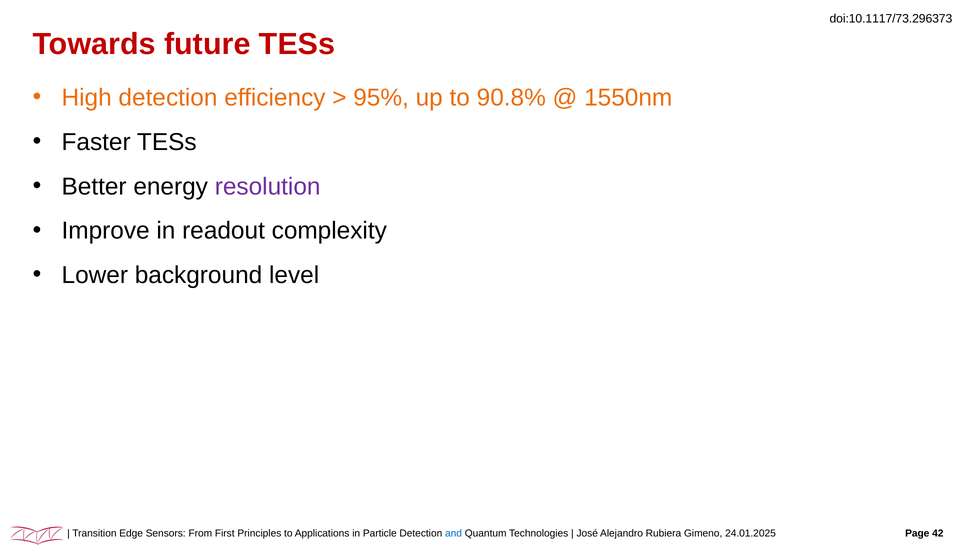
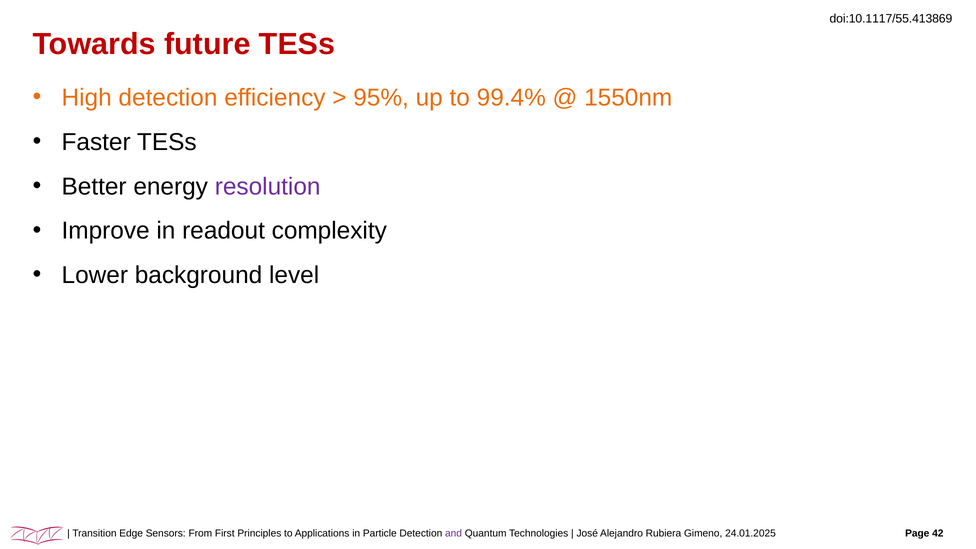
doi:10.1117/73.296373: doi:10.1117/73.296373 -> doi:10.1117/55.413869 (891, 19)
90.8%: 90.8% -> 99.4% (511, 98)
and colour: blue -> purple (454, 534)
